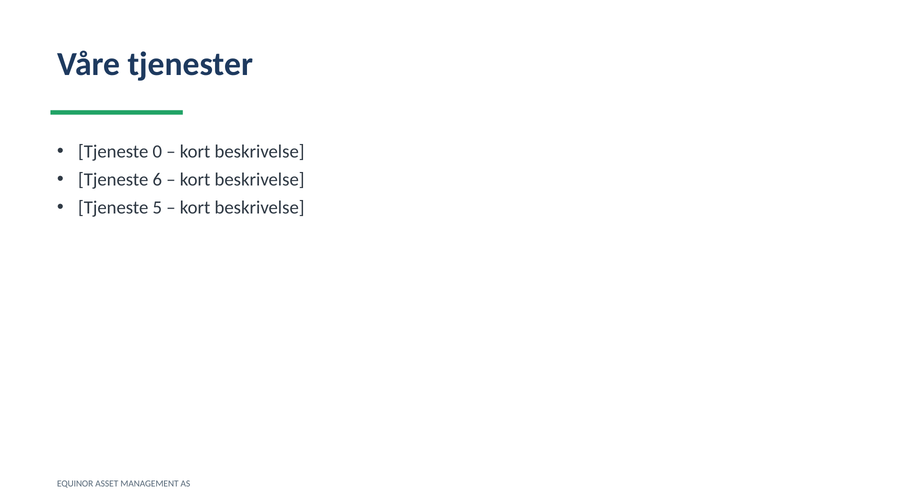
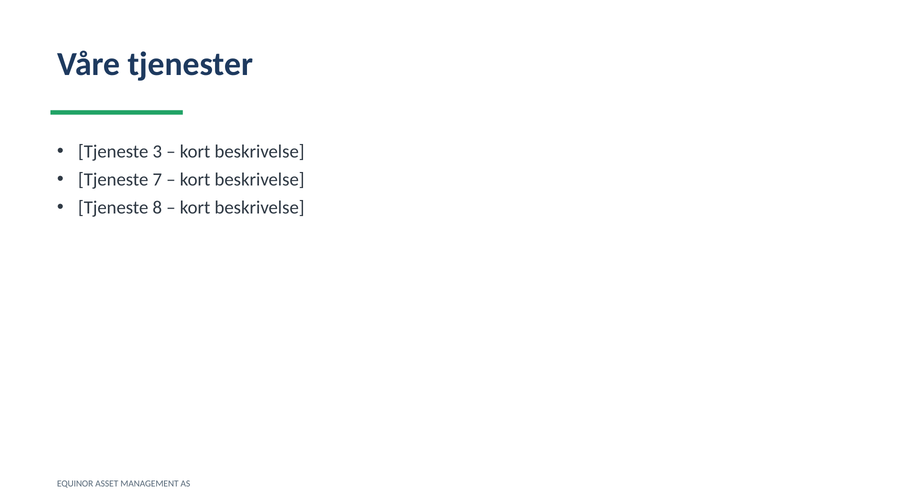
0: 0 -> 3 (157, 152)
6: 6 -> 7 (157, 180)
5: 5 -> 8 (157, 208)
